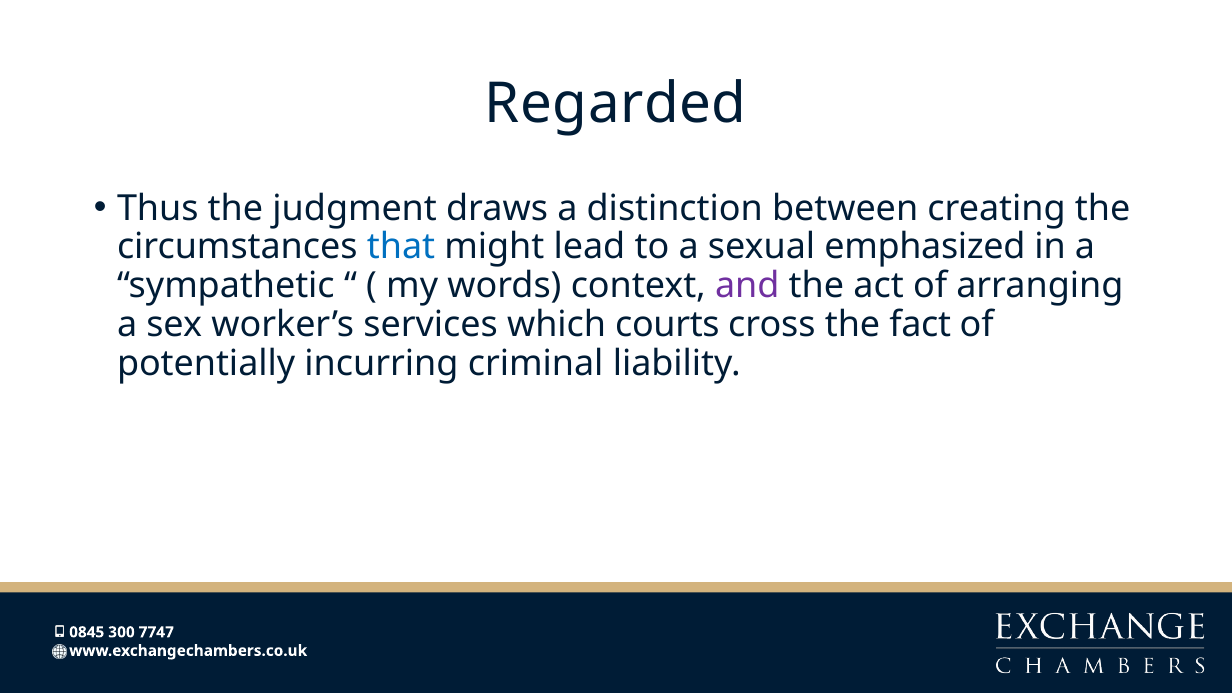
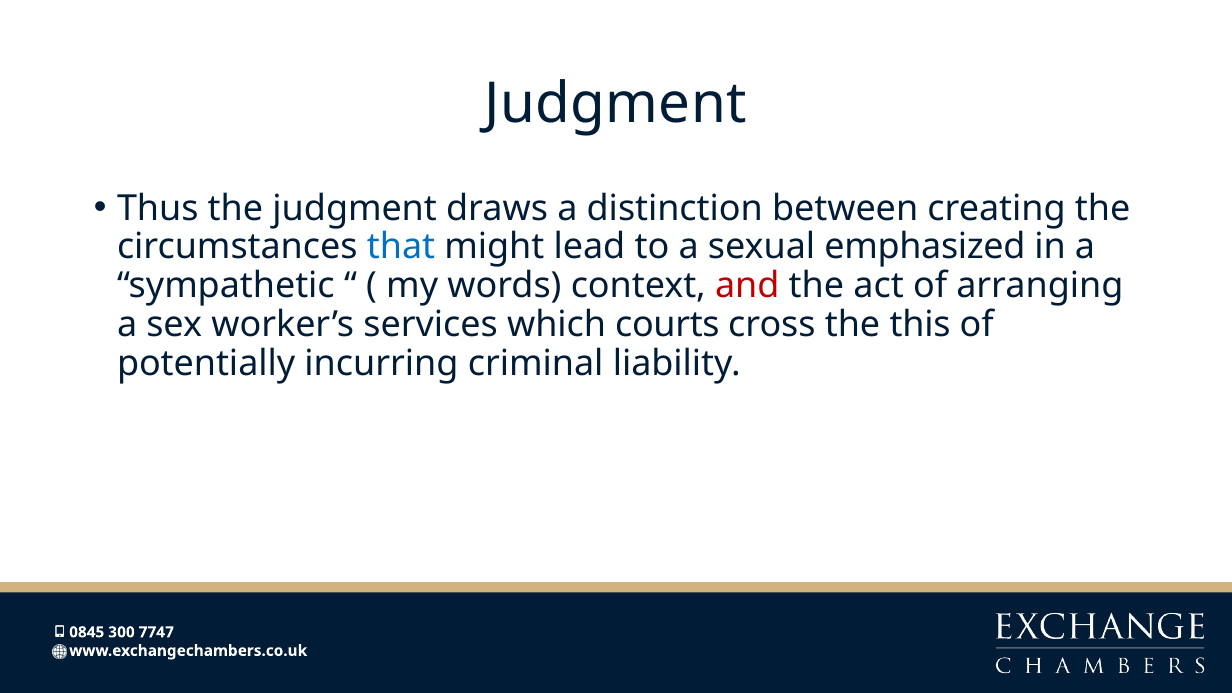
Regarded: Regarded -> Judgment (616, 103)
and colour: purple -> red (747, 286)
fact: fact -> this (920, 325)
